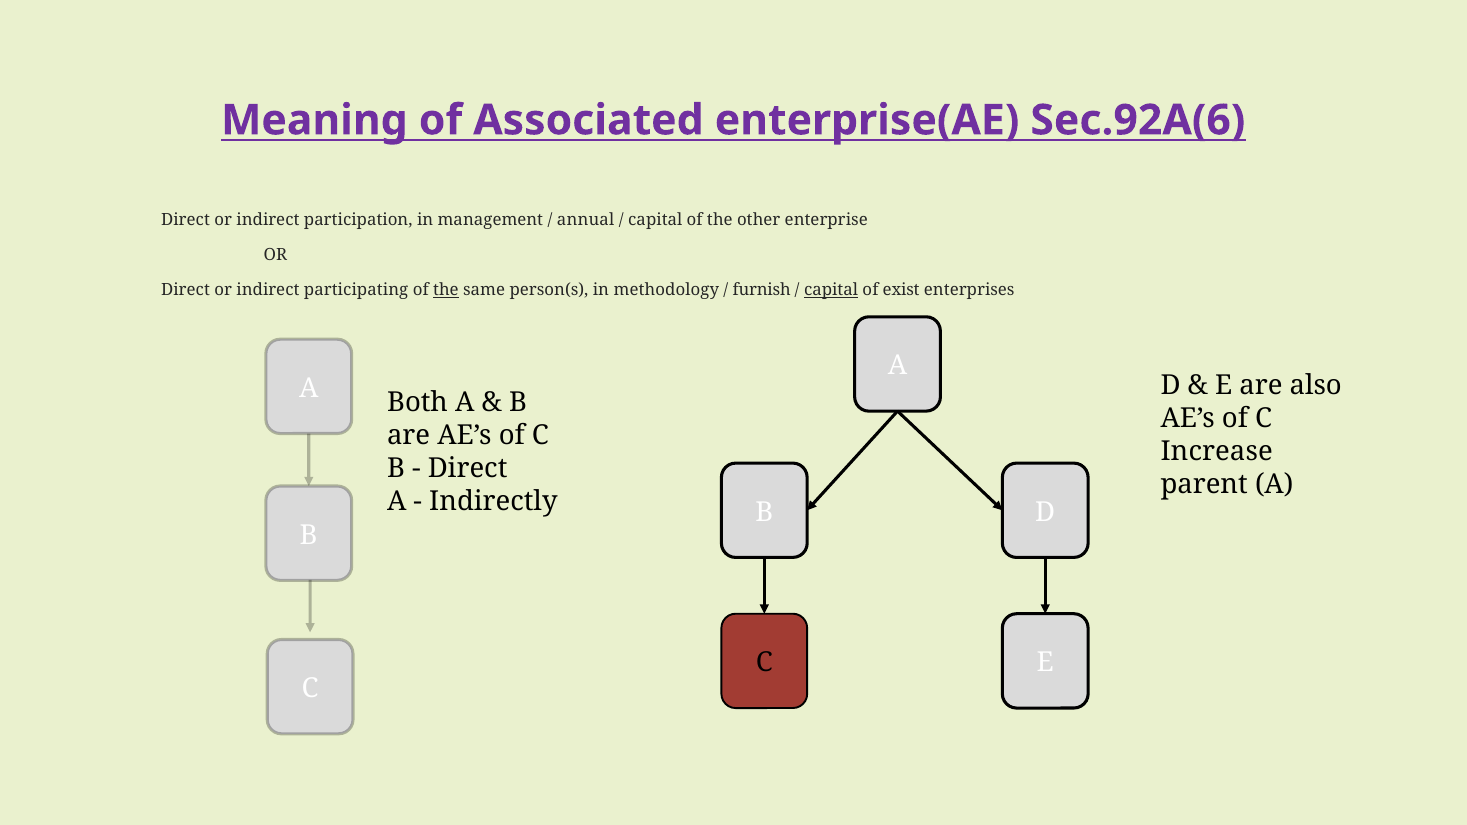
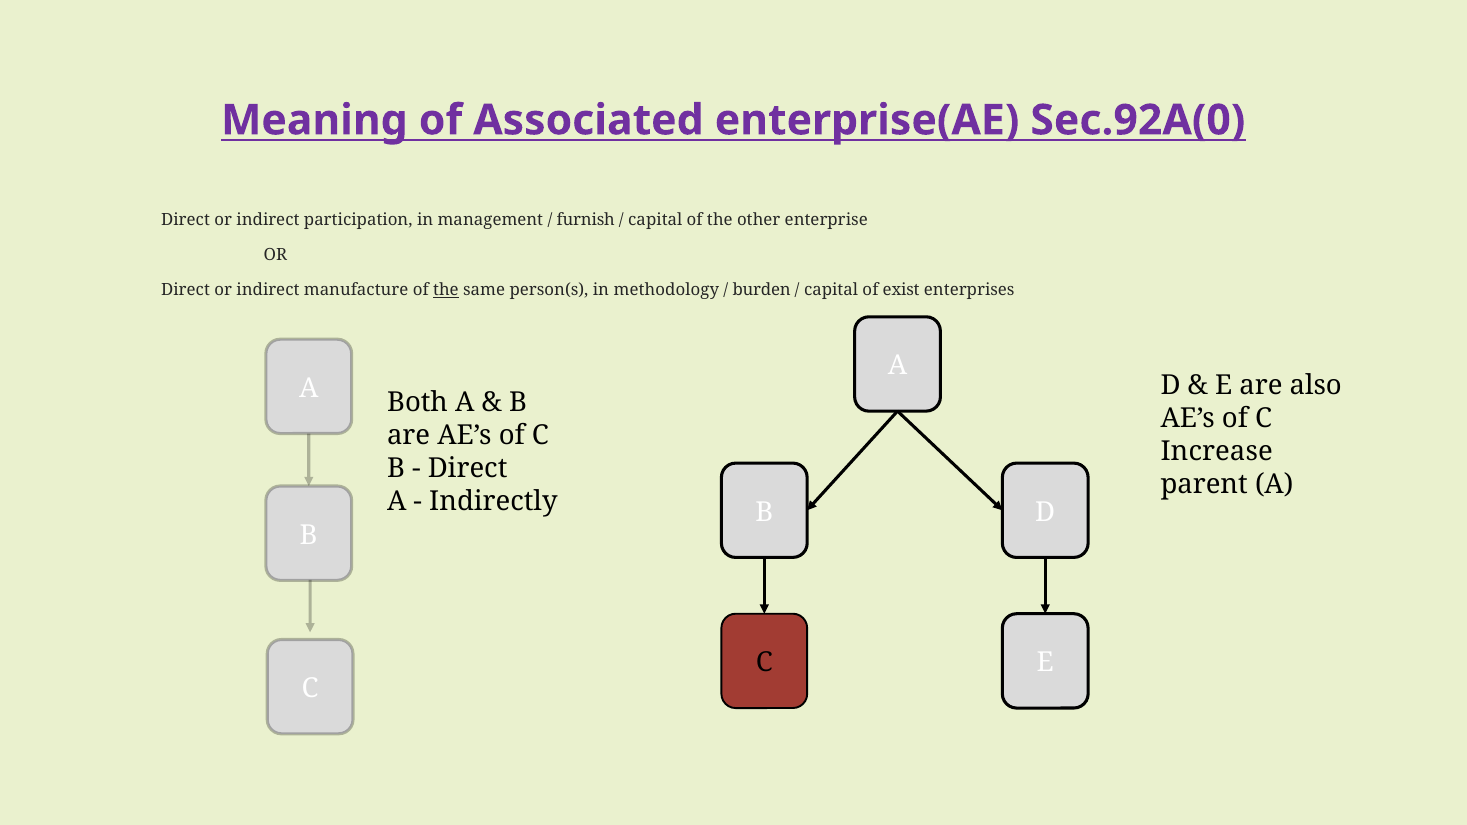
Sec.92A(6: Sec.92A(6 -> Sec.92A(0 (1138, 120)
annual: annual -> furnish (586, 220)
participating: participating -> manufacture (356, 290)
furnish: furnish -> burden (762, 290)
capital underline: present -> none (831, 290)
